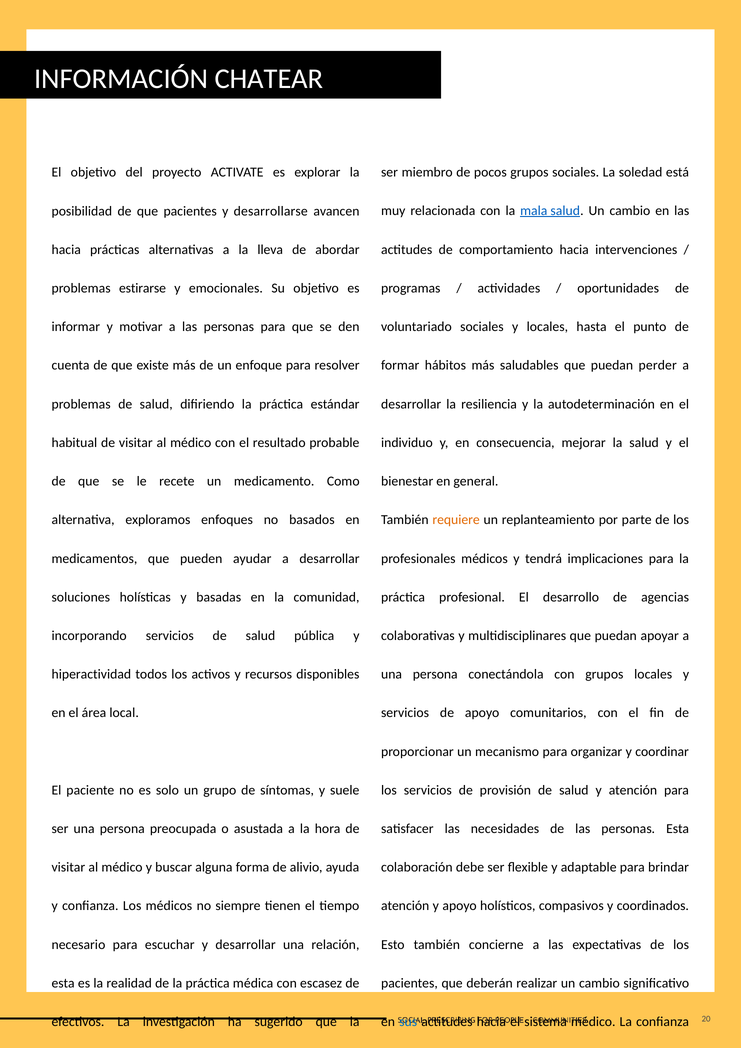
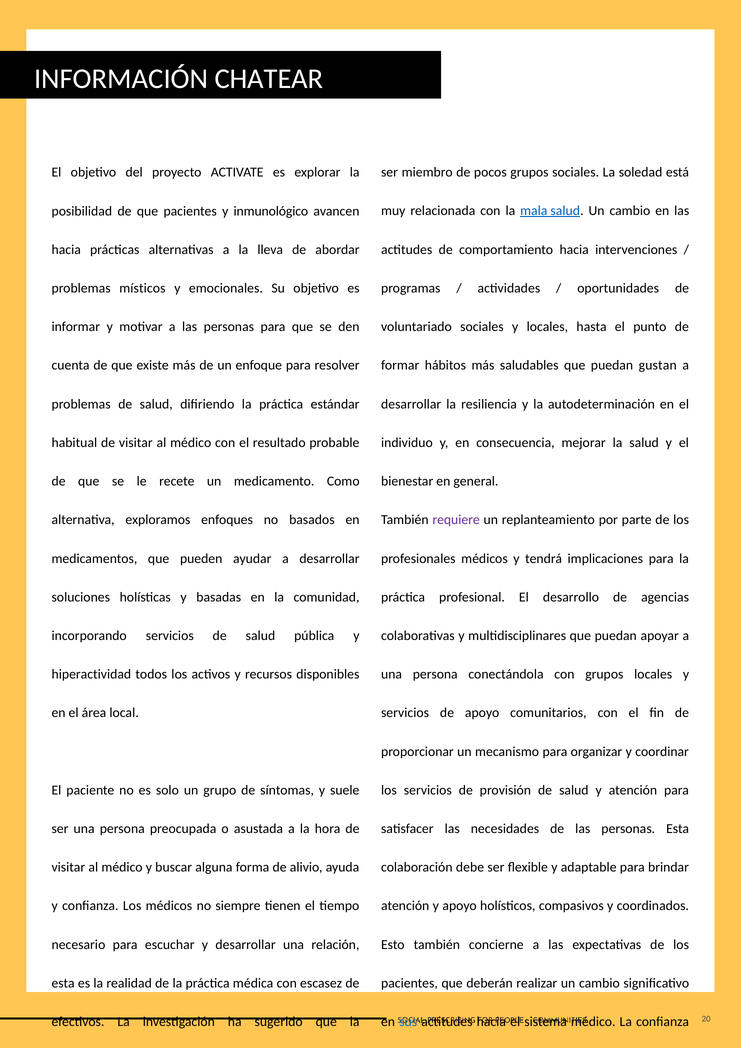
desarrollarse: desarrollarse -> inmunológico (271, 211)
estirarse: estirarse -> místicos (142, 288)
perder: perder -> gustan (658, 365)
requiere colour: orange -> purple (456, 520)
